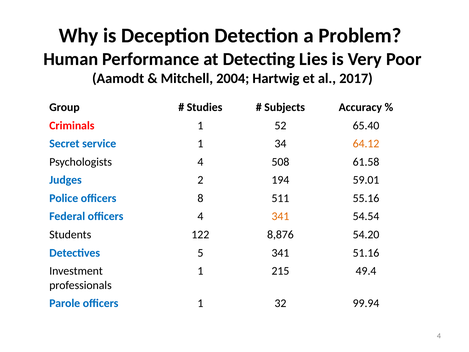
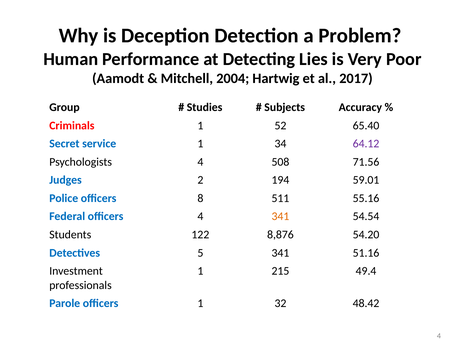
64.12 colour: orange -> purple (366, 144)
61.58: 61.58 -> 71.56 (366, 162)
99.94: 99.94 -> 48.42 (366, 303)
